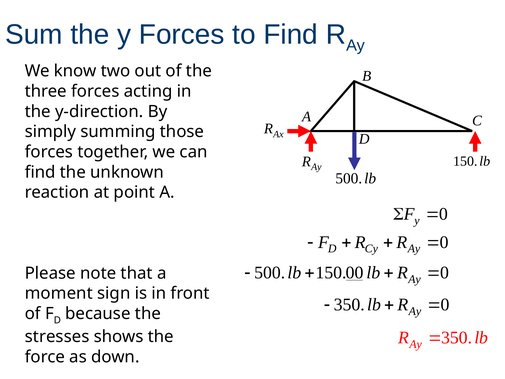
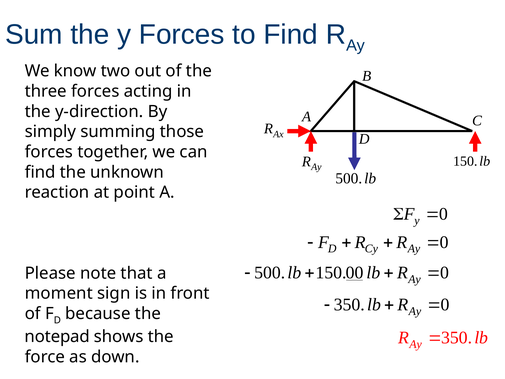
stresses: stresses -> notepad (57, 336)
